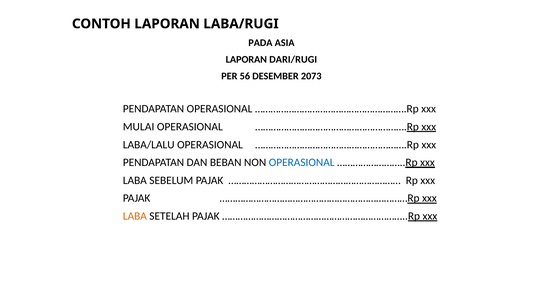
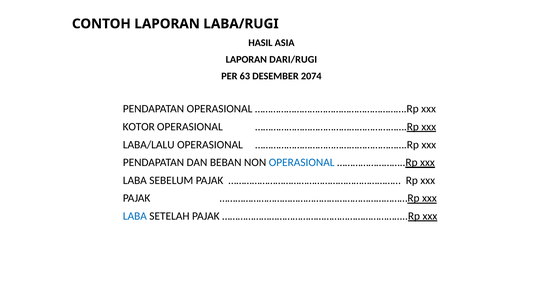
PADA: PADA -> HASIL (260, 43)
56: 56 -> 63 (245, 76)
2073: 2073 -> 2074 (311, 76)
MULAI: MULAI -> KOTOR (139, 127)
LABA colour: orange -> blue (135, 216)
